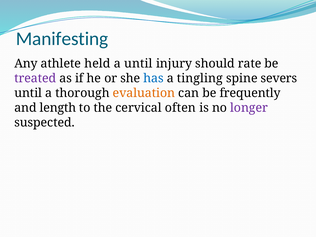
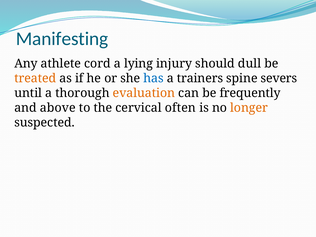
held: held -> cord (97, 64)
a until: until -> lying (139, 64)
rate: rate -> dull (250, 64)
treated colour: purple -> orange (35, 78)
tingling: tingling -> trainers (200, 78)
length: length -> above (58, 108)
longer colour: purple -> orange (249, 108)
